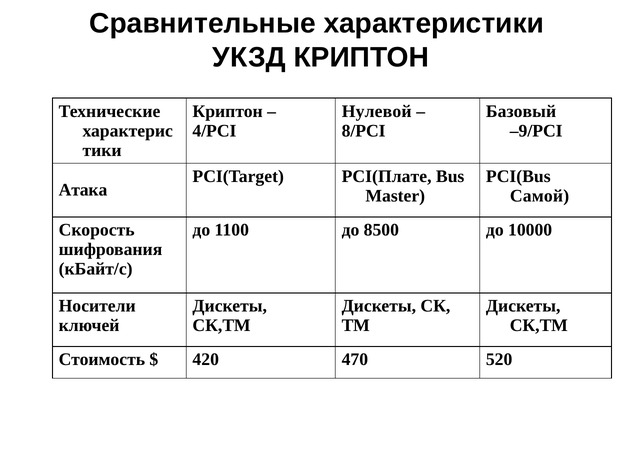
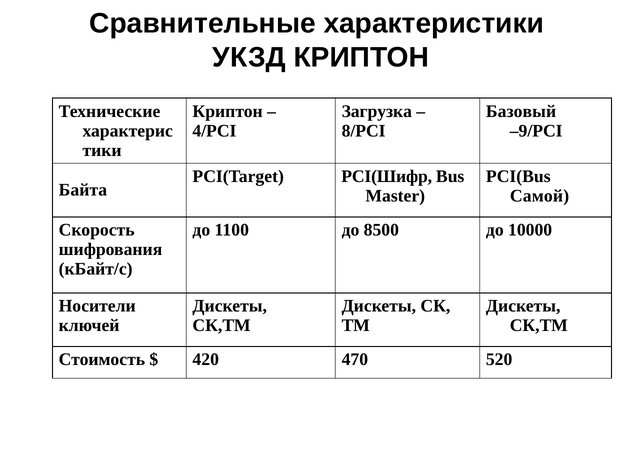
Нулевой: Нулевой -> Загрузка (377, 111)
PCI(Плате: PCI(Плате -> PCI(Шифр (387, 176)
Атака: Атака -> Байта (83, 190)
